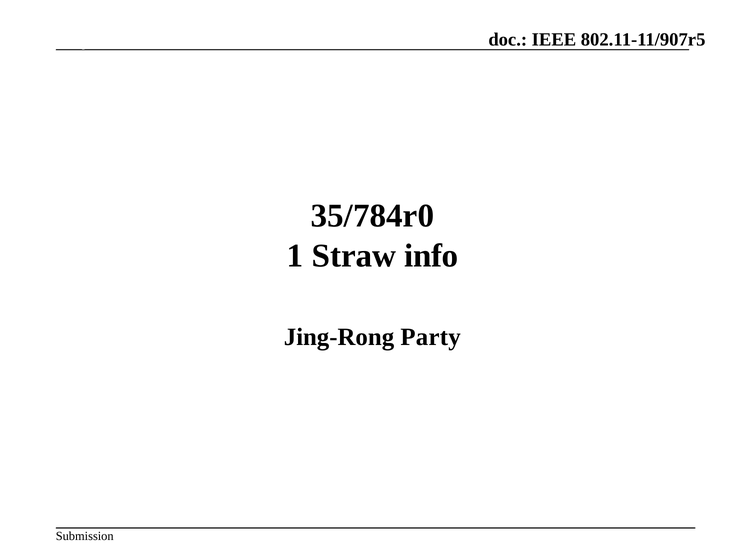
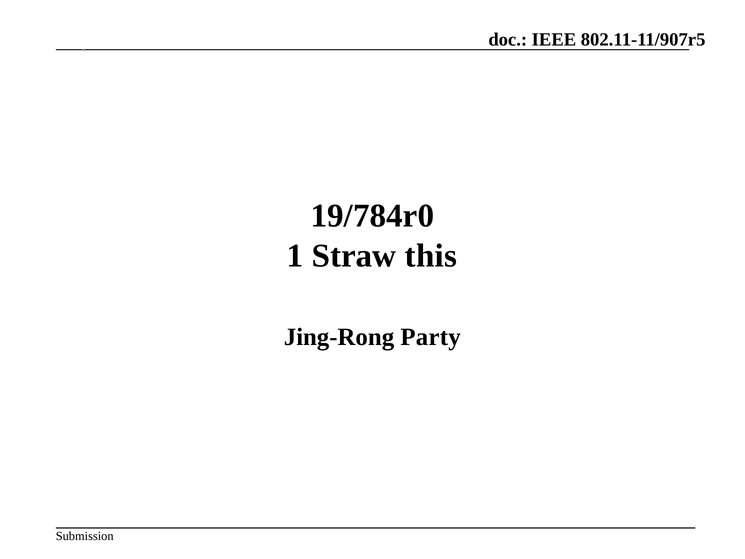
35/784r0: 35/784r0 -> 19/784r0 (372, 216)
info: info -> this (431, 256)
